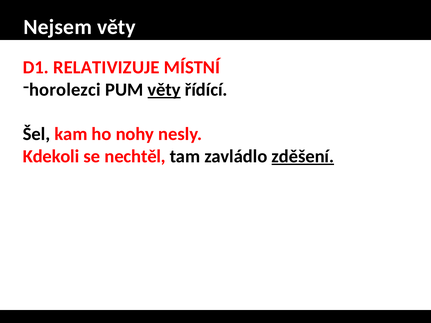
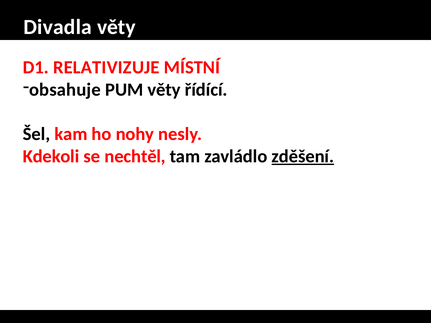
Nejsem: Nejsem -> Divadla (58, 27)
horolezci: horolezci -> obsahuje (65, 90)
věty underline: present -> none (164, 90)
